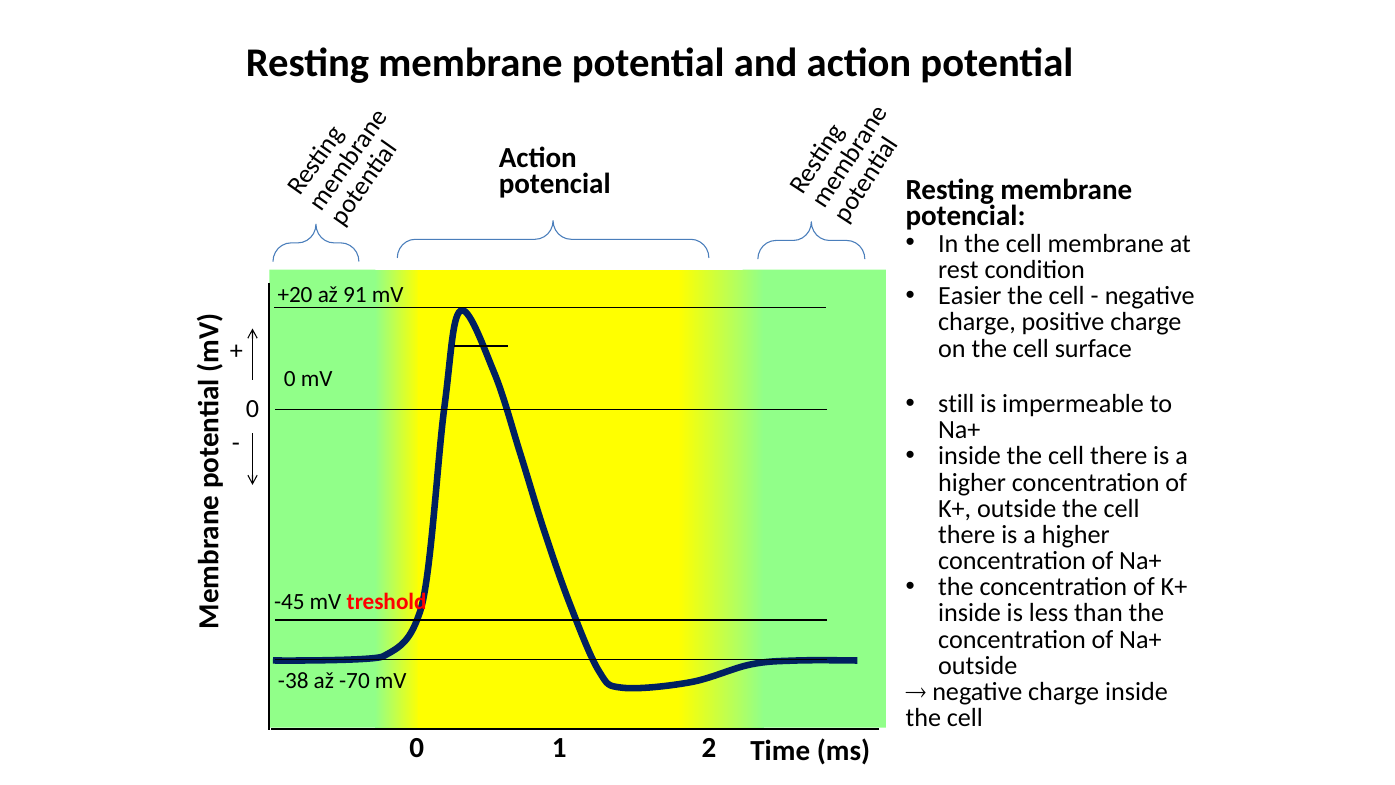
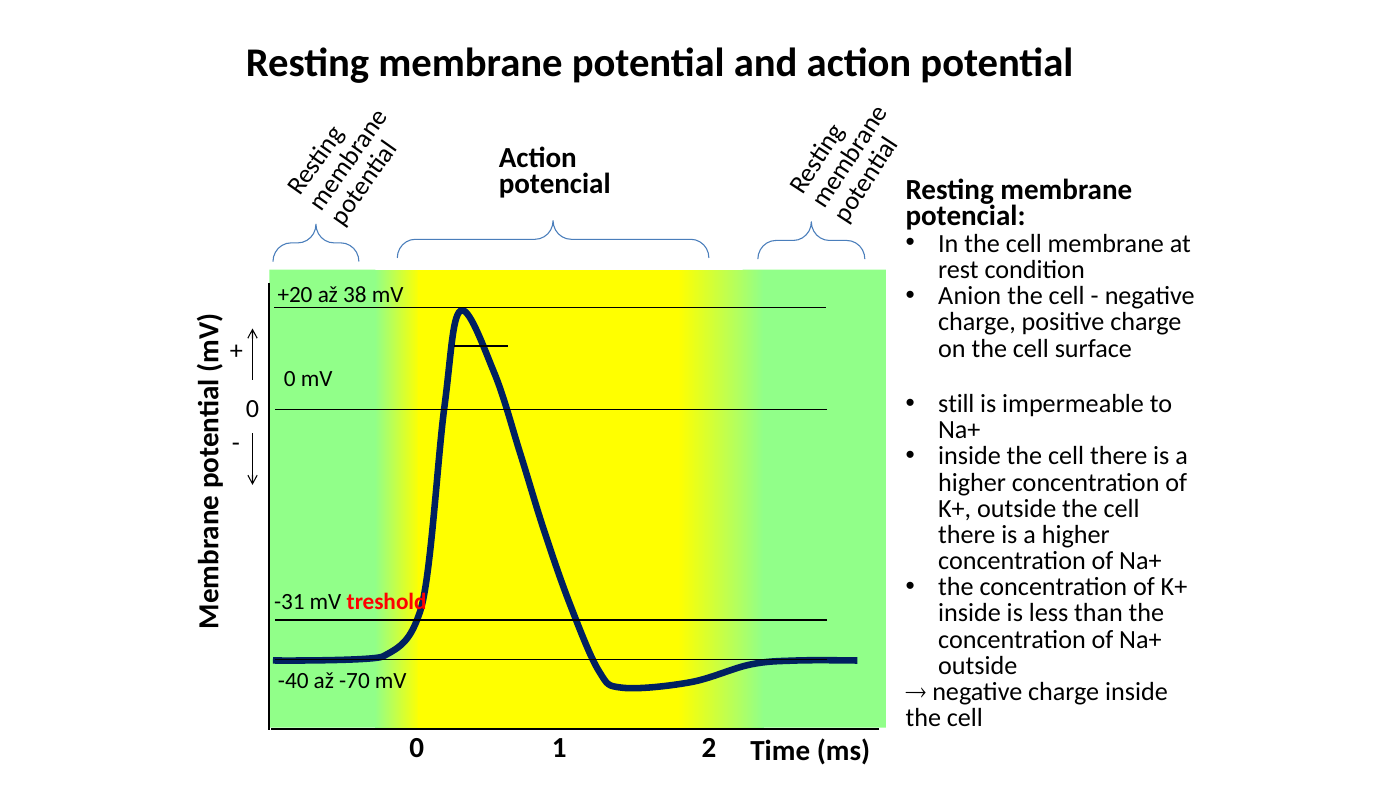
Easier: Easier -> Anion (970, 296)
91: 91 -> 38 (355, 295)
-45: -45 -> -31 (289, 602)
-38: -38 -> -40 (293, 681)
